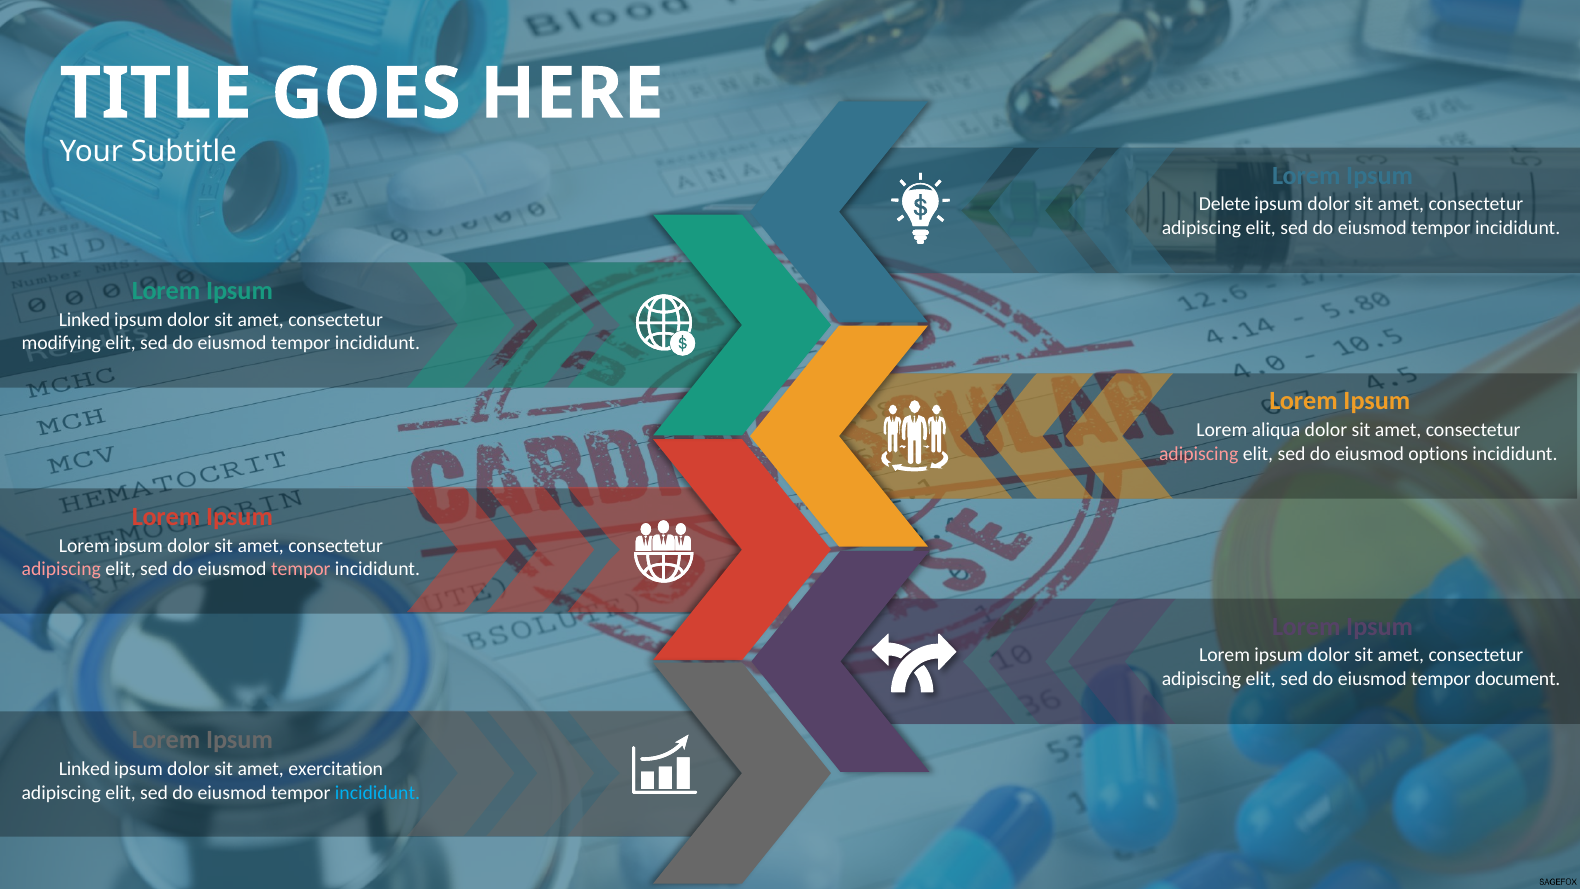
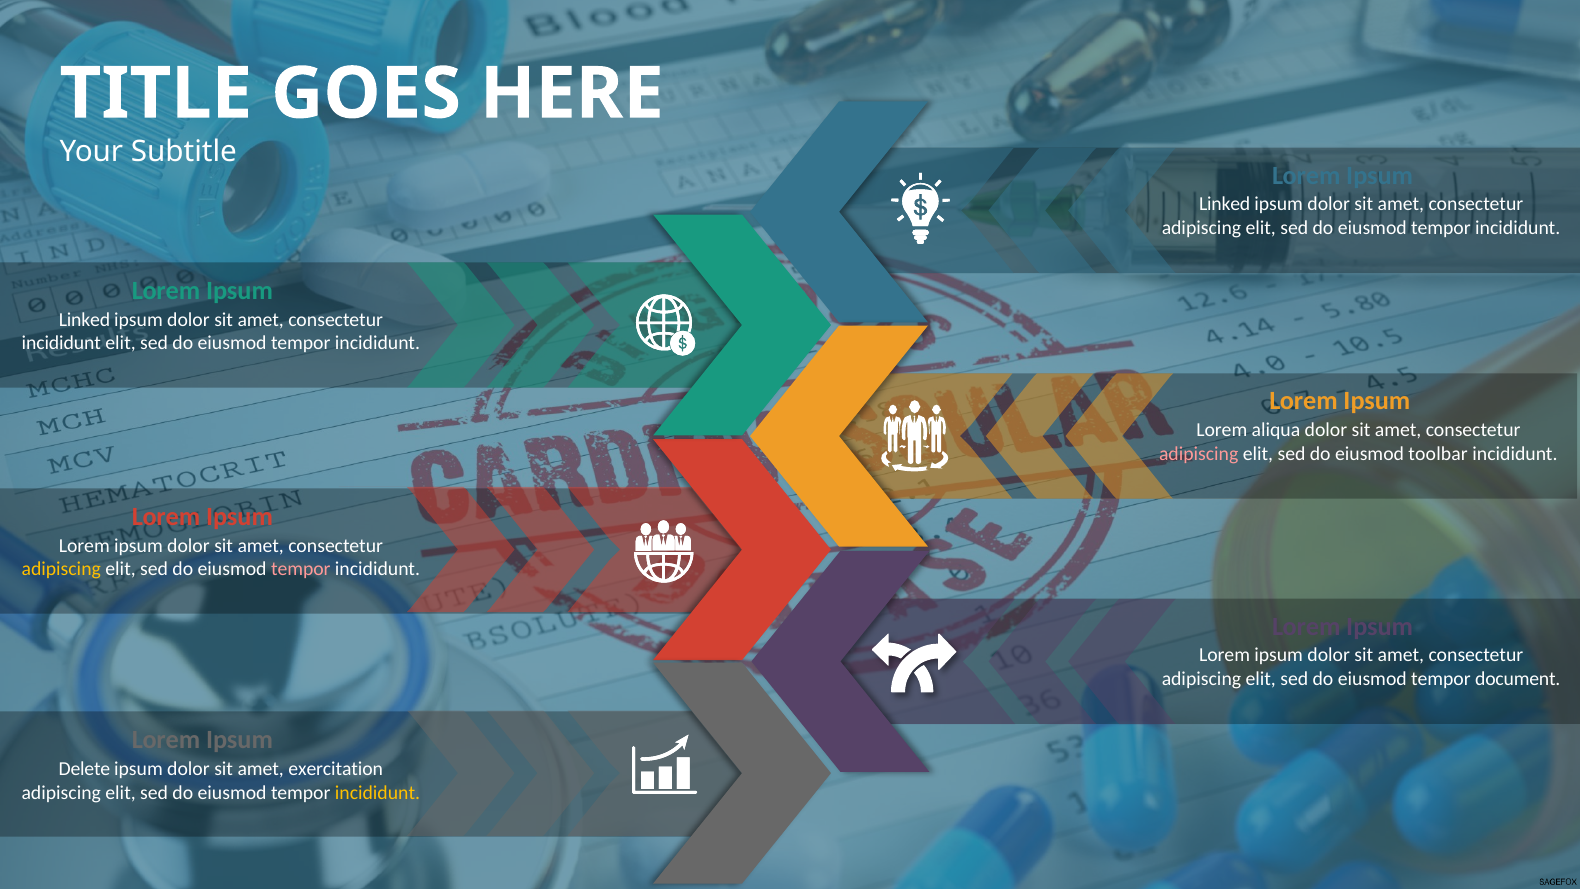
Delete: Delete -> Linked (1225, 204)
modifying: modifying -> incididunt (61, 343)
options: options -> toolbar (1438, 454)
adipiscing colour: pink -> yellow (61, 569)
Linked: Linked -> Delete (84, 769)
incididunt colour: light blue -> yellow (377, 793)
